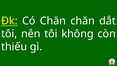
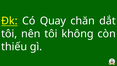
Có Chăn: Chăn -> Quay (53, 21)
